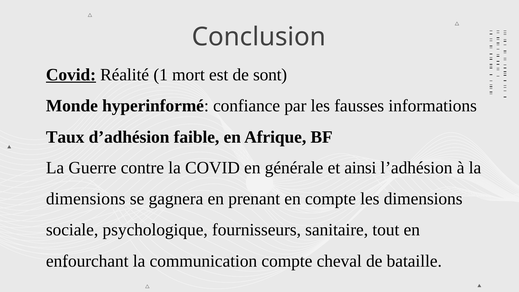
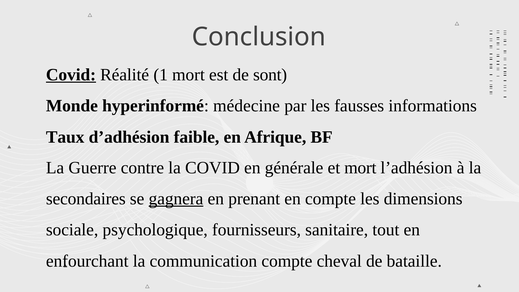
confiance: confiance -> médecine (246, 106)
et ainsi: ainsi -> mort (360, 168)
dimensions: dimensions -> secondaires (86, 199)
gagnera underline: none -> present (176, 199)
